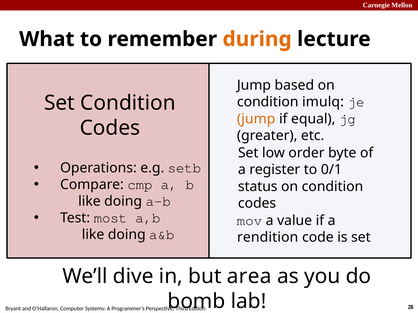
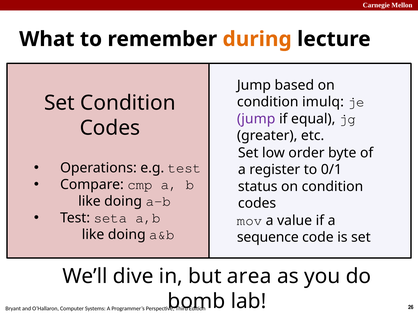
jump colour: orange -> purple (256, 119)
e.g setb: setb -> test (185, 168)
most: most -> seta (110, 218)
rendition: rendition -> sequence (268, 238)
